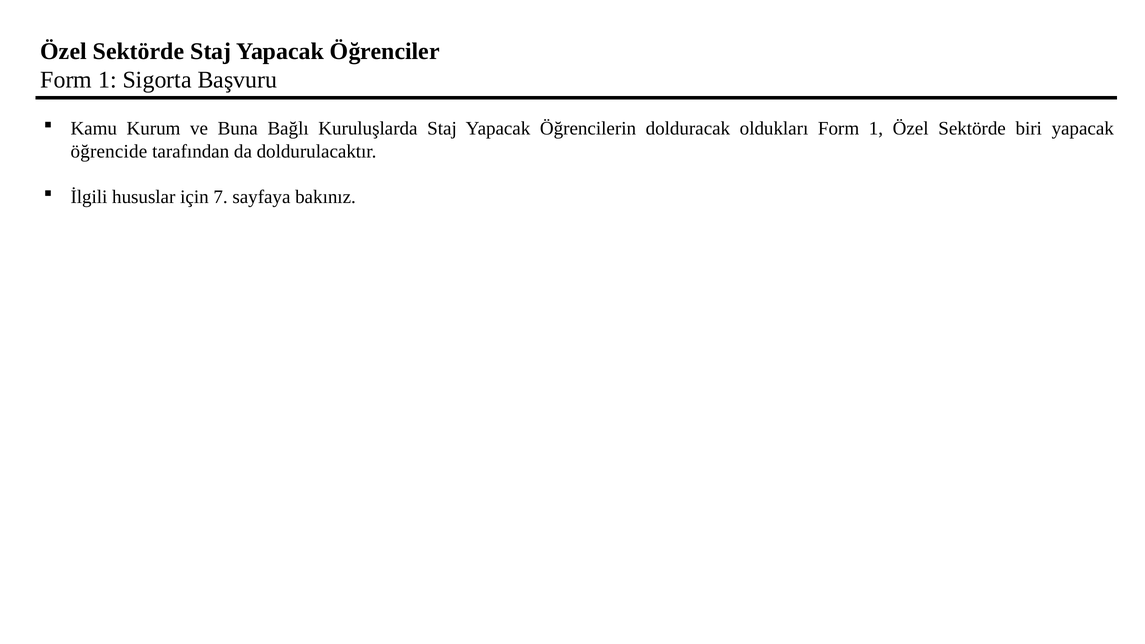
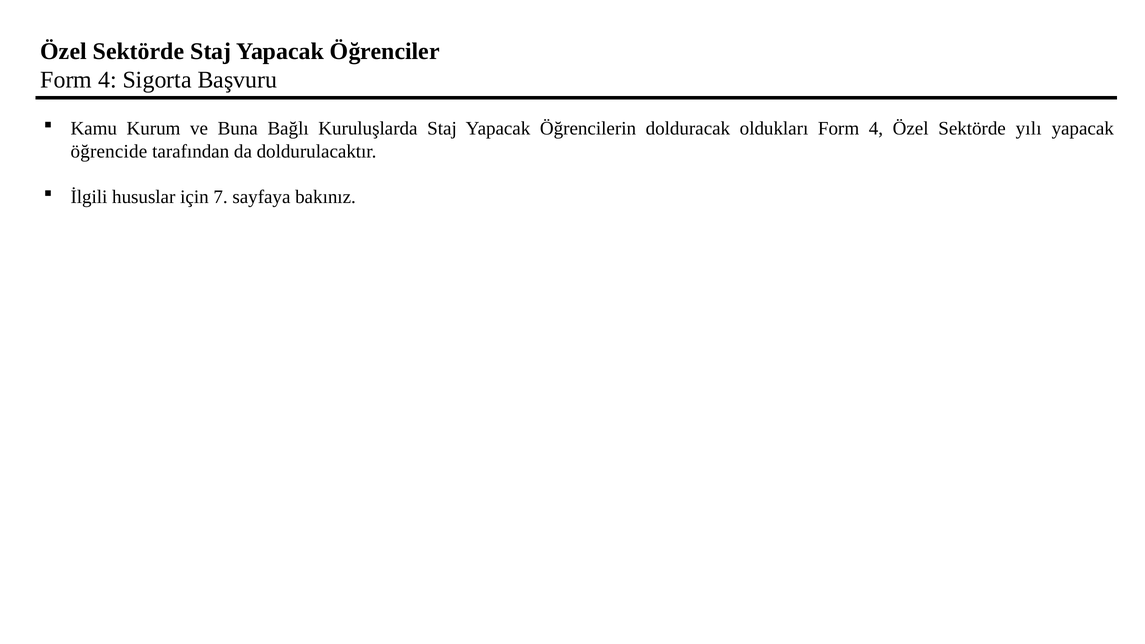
1: 1 -> 4 (107, 80)
oldukları Form 1: 1 -> 4 (876, 129)
biri: biri -> yılı (1029, 129)
